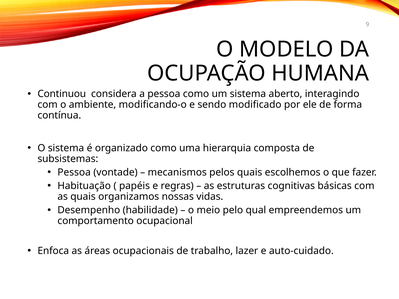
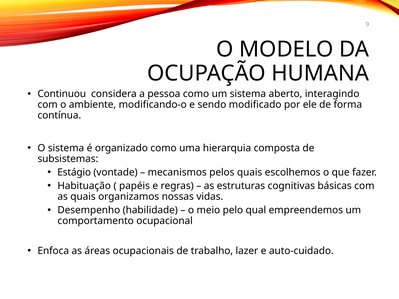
Pessoa: Pessoa -> Estágio (74, 172)
